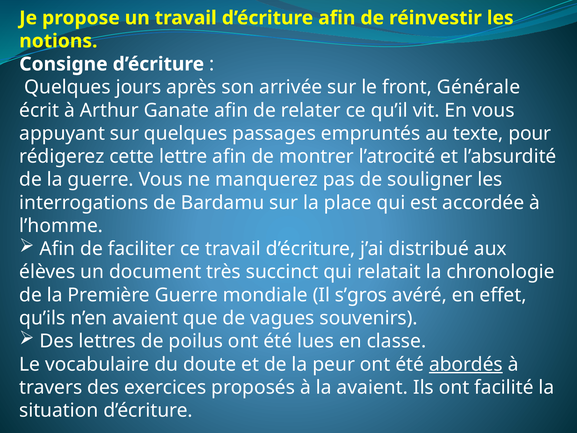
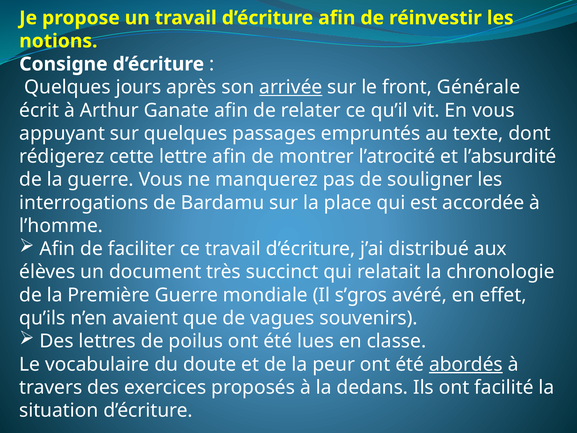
arrivée underline: none -> present (291, 87)
pour: pour -> dont (530, 133)
la avaient: avaient -> dedans (372, 387)
